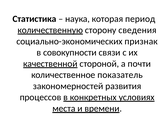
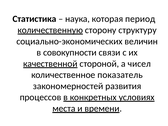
сведения: сведения -> структуру (138, 30)
признак: признак -> величин (141, 41)
почти: почти -> чисел (139, 64)
